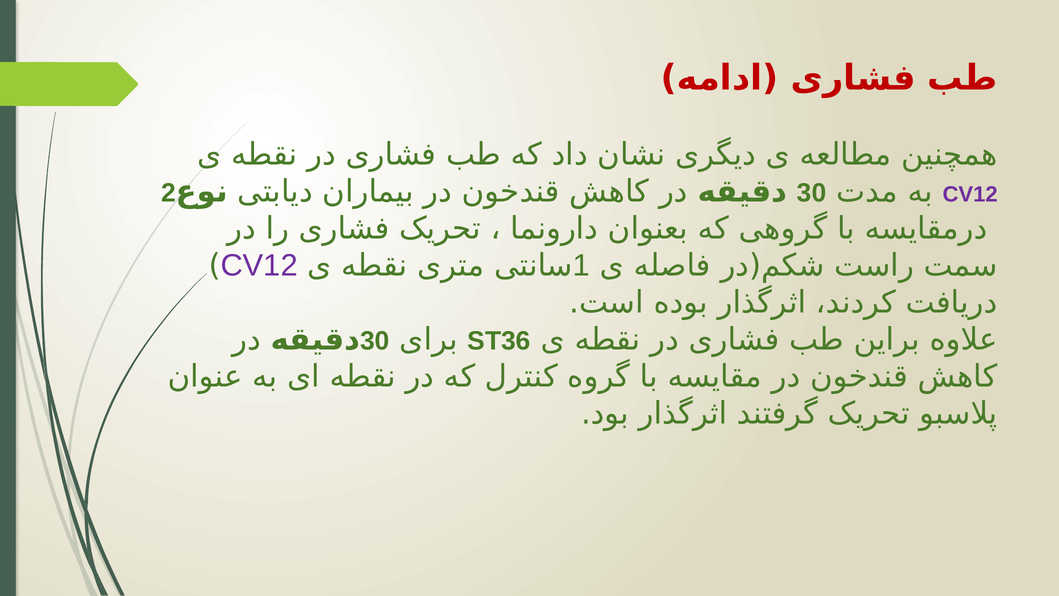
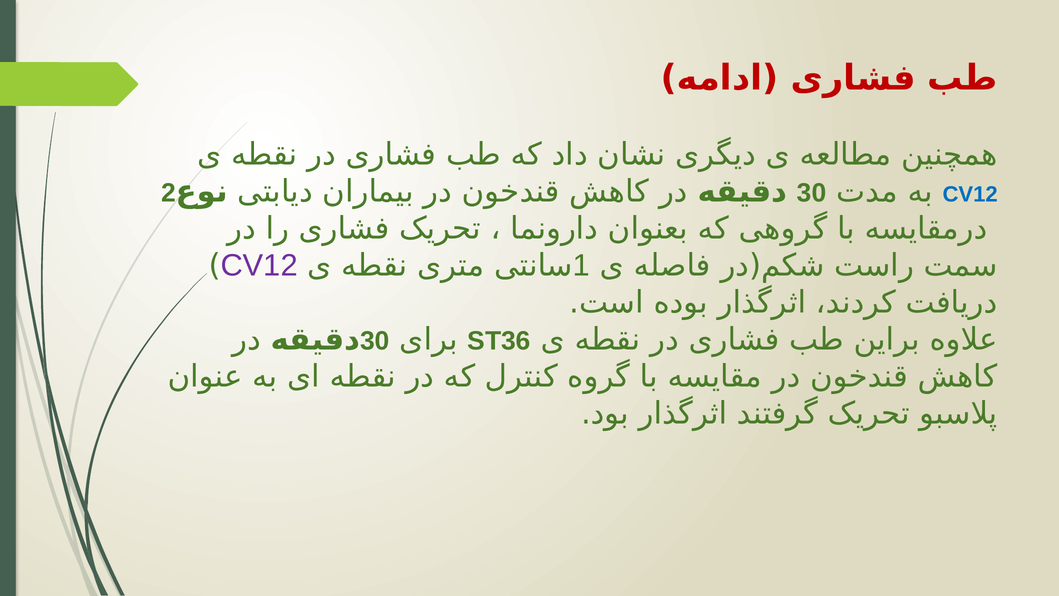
CV12 colour: purple -> blue (970, 194)
